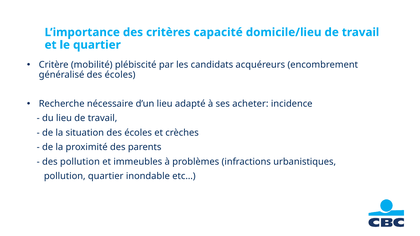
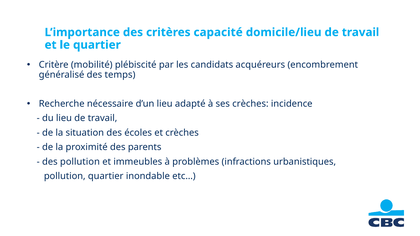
généralisé des écoles: écoles -> temps (120, 75)
ses acheter: acheter -> crèches (250, 104)
